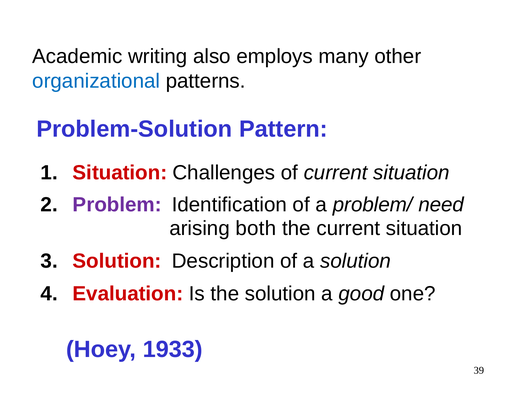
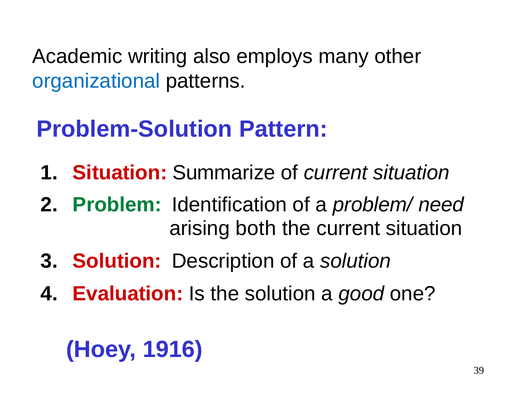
Challenges: Challenges -> Summarize (224, 173)
Problem colour: purple -> green (117, 205)
1933: 1933 -> 1916 (173, 350)
